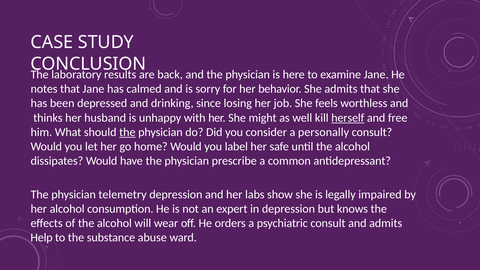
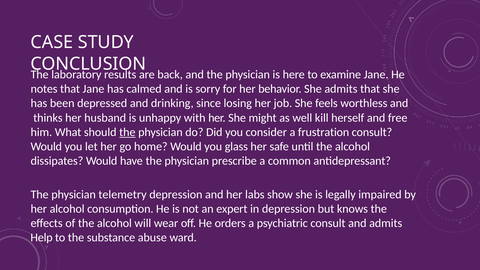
herself underline: present -> none (348, 118)
personally: personally -> frustration (324, 132)
label: label -> glass (236, 147)
